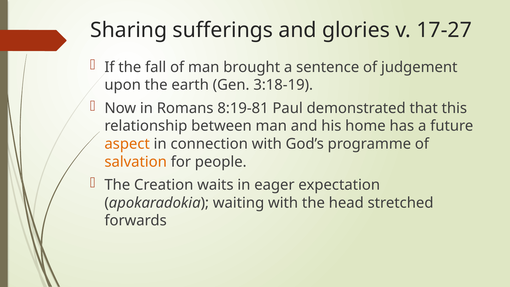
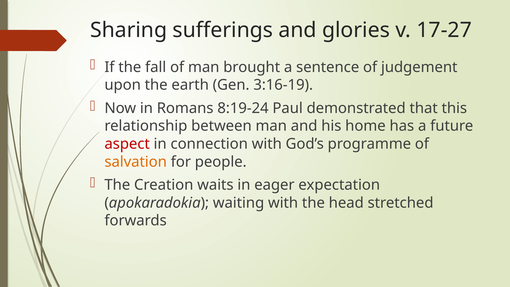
3:18-19: 3:18-19 -> 3:16-19 (283, 85)
8:19-81: 8:19-81 -> 8:19-24 (243, 108)
aspect colour: orange -> red (127, 144)
